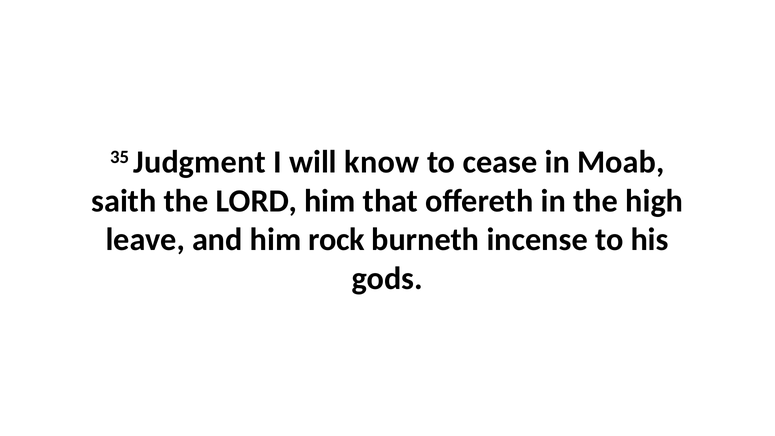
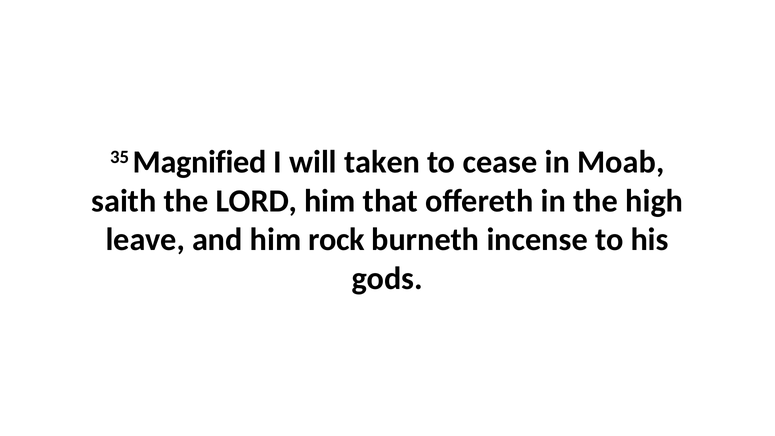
Judgment: Judgment -> Magnified (200, 162)
know: know -> taken (382, 162)
